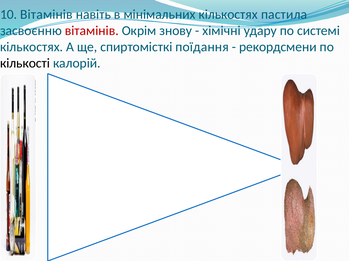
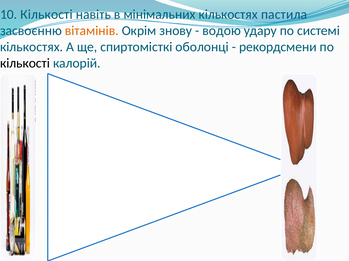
10 Вітамінів: Вітамінів -> Кількості (46, 14)
вітамінів colour: red -> orange (92, 31)
хімічні: хімічні -> водою (222, 31)
поїдання: поїдання -> оболонці (202, 47)
